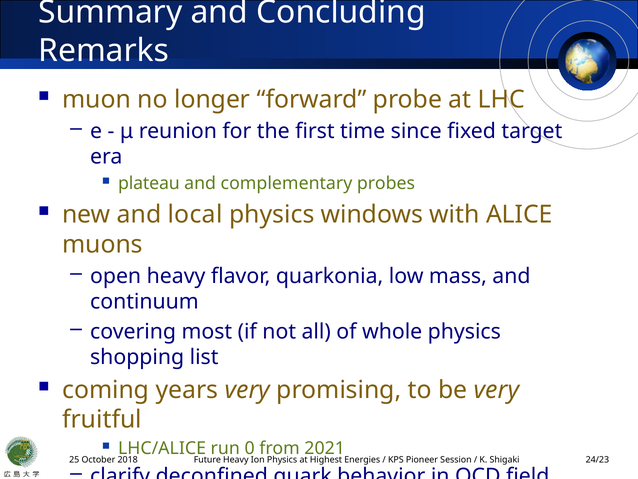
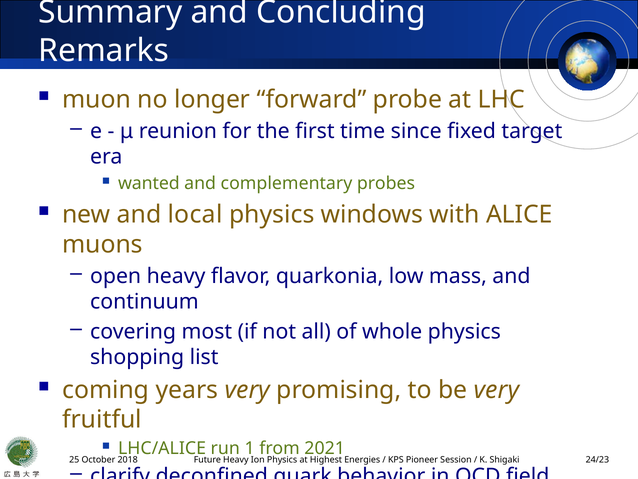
plateau: plateau -> wanted (149, 183)
0: 0 -> 1 (250, 448)
